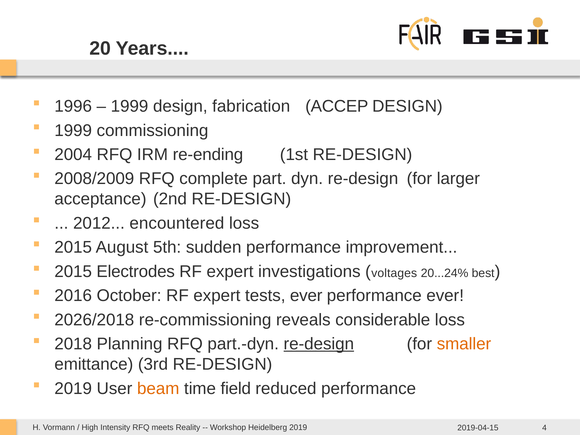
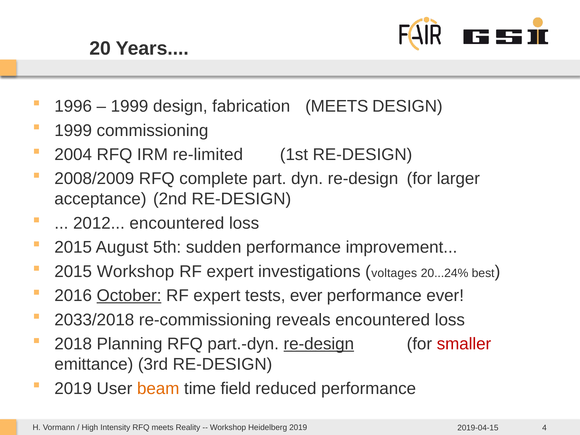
fabrication ACCEP: ACCEP -> MEETS (337, 106)
re-ending: re-ending -> re-limited (208, 155)
2015 Electrodes: Electrodes -> Workshop (136, 272)
October underline: none -> present (129, 296)
2026/2018: 2026/2018 -> 2033/2018 (94, 320)
reveals considerable: considerable -> encountered (383, 320)
smaller colour: orange -> red (464, 344)
